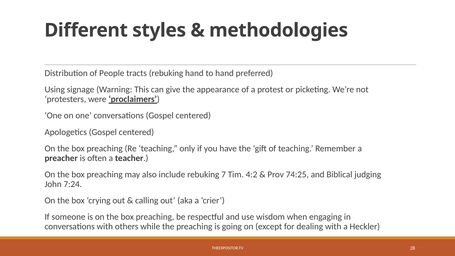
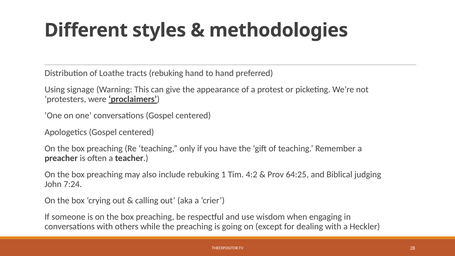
People: People -> Loathe (112, 73)
7: 7 -> 1 (224, 174)
74:25: 74:25 -> 64:25 (297, 174)
